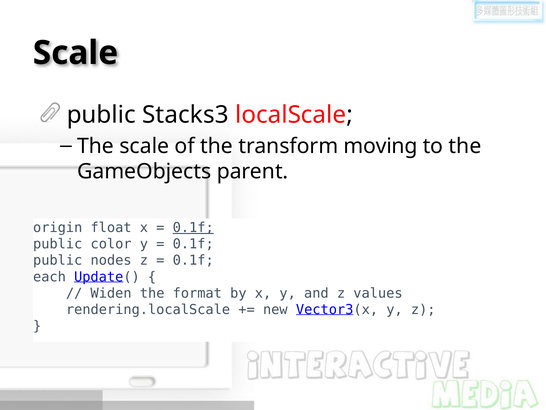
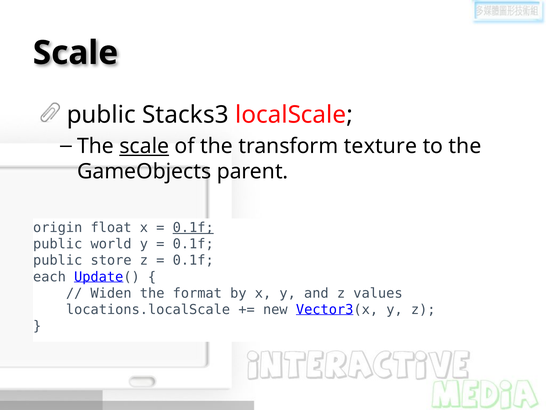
scale underline: none -> present (144, 146)
moving: moving -> texture (380, 146)
color: color -> world (111, 244)
nodes: nodes -> store (111, 260)
rendering.localScale: rendering.localScale -> locations.localScale (148, 309)
